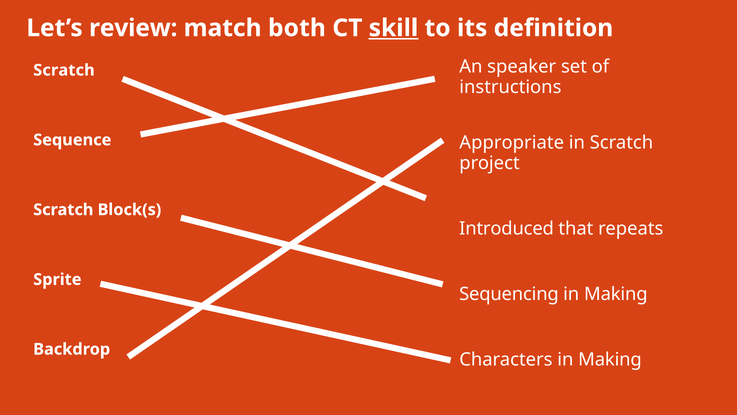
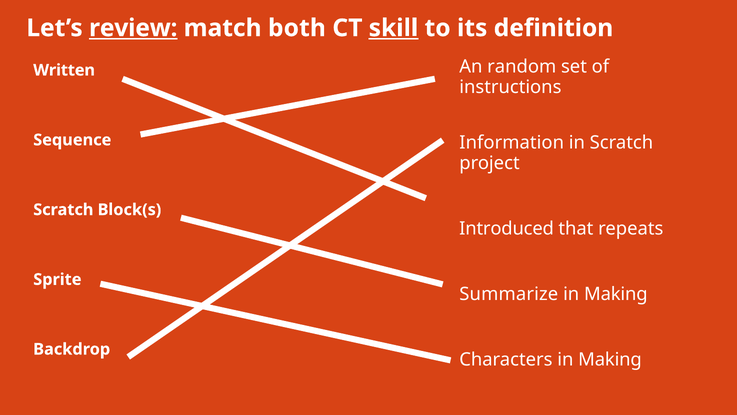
review underline: none -> present (133, 28)
speaker: speaker -> random (522, 67)
Scratch: Scratch -> Written (64, 70)
Appropriate: Appropriate -> Information (512, 143)
Sequencing: Sequencing -> Summarize (509, 294)
